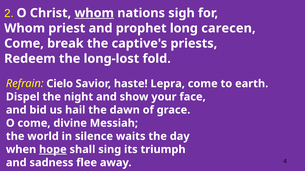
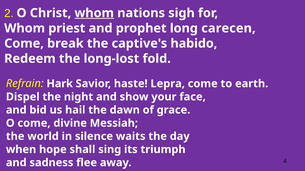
priests: priests -> habido (194, 44)
Cielo: Cielo -> Hark (60, 84)
hope underline: present -> none (53, 150)
